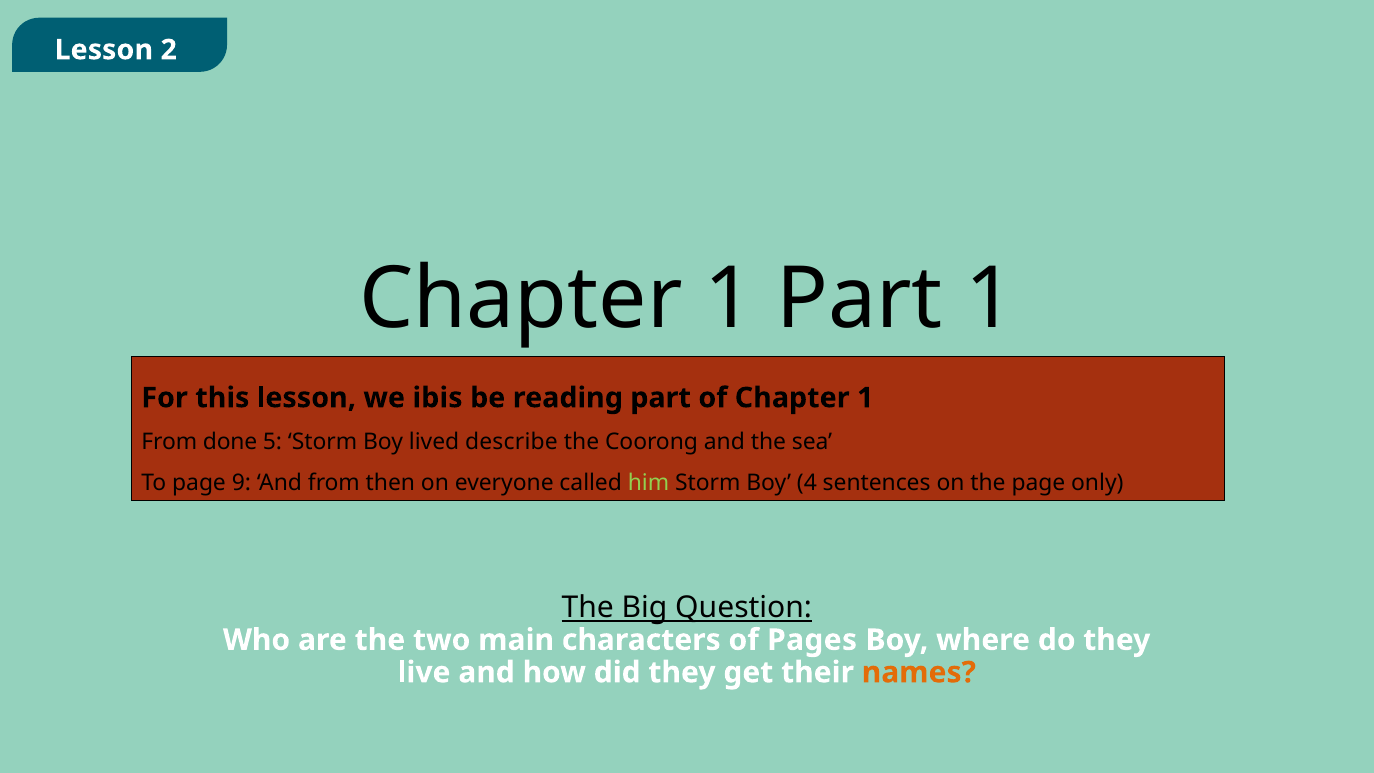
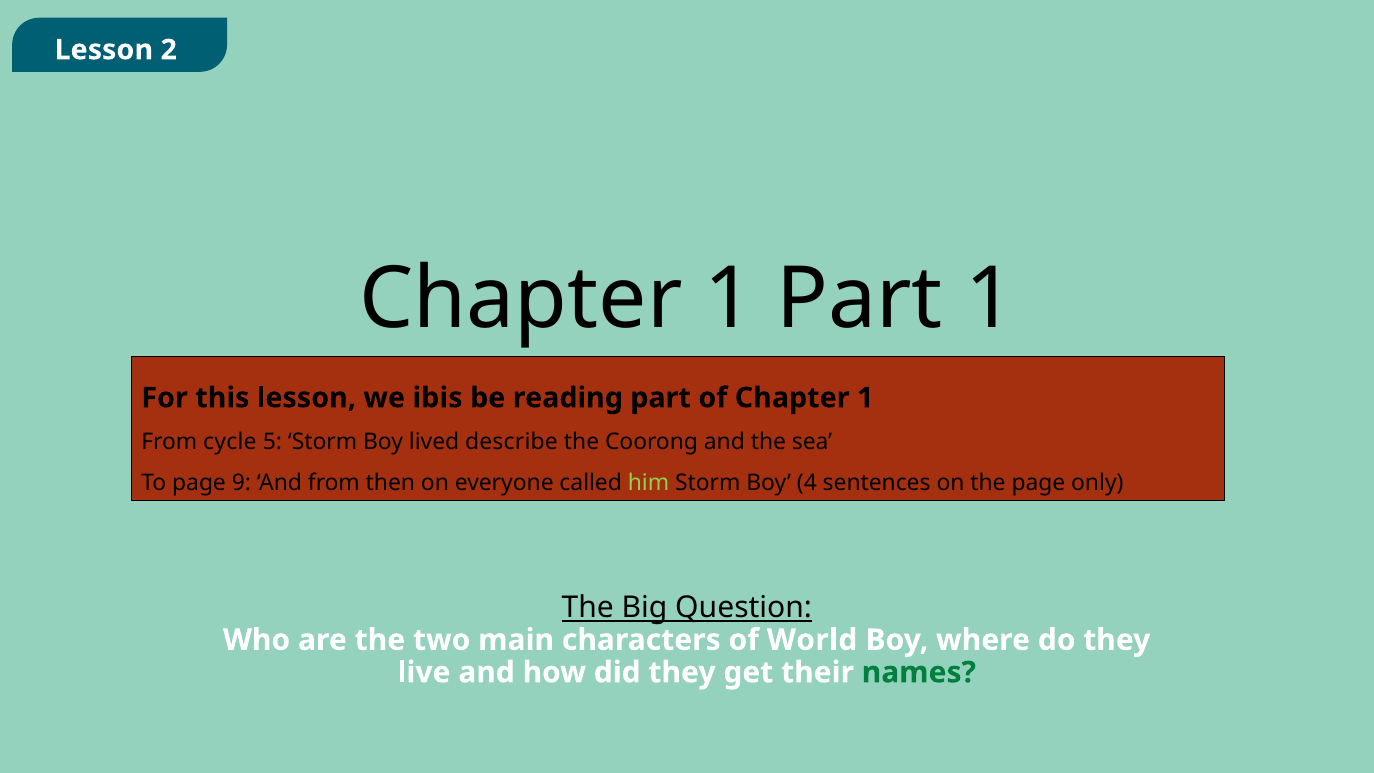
done: done -> cycle (230, 442)
Pages: Pages -> World (812, 640)
names colour: orange -> green (919, 672)
